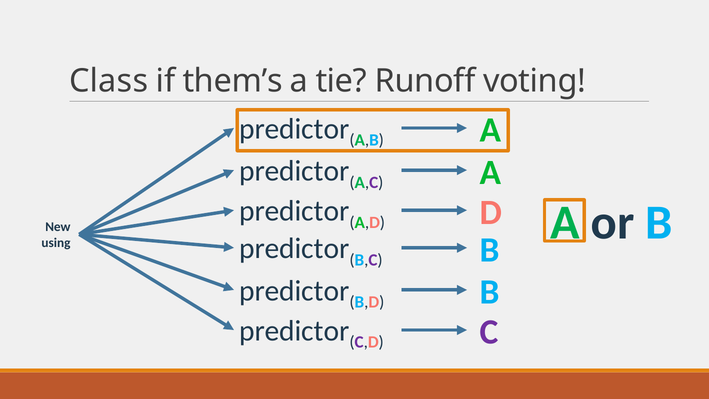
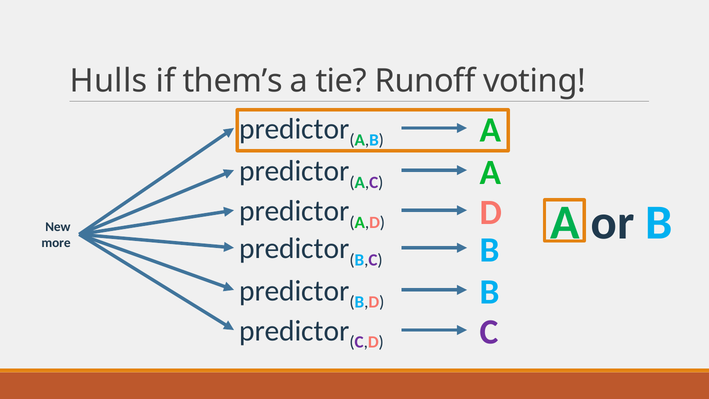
Class: Class -> Hulls (109, 81)
using: using -> more (56, 243)
